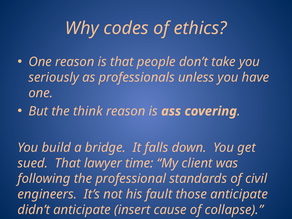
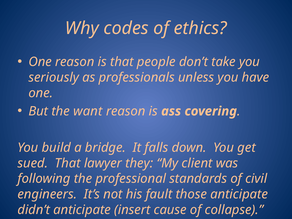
think: think -> want (88, 111)
time: time -> they (139, 163)
